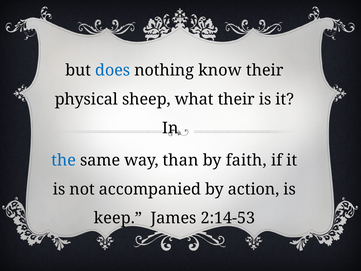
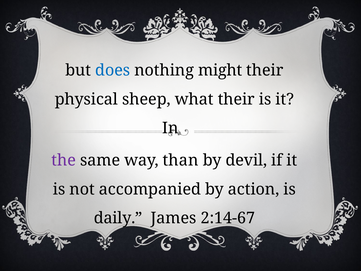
know: know -> might (220, 70)
the colour: blue -> purple (64, 160)
faith: faith -> devil (246, 160)
keep: keep -> daily (118, 218)
2:14-53: 2:14-53 -> 2:14-67 (228, 218)
